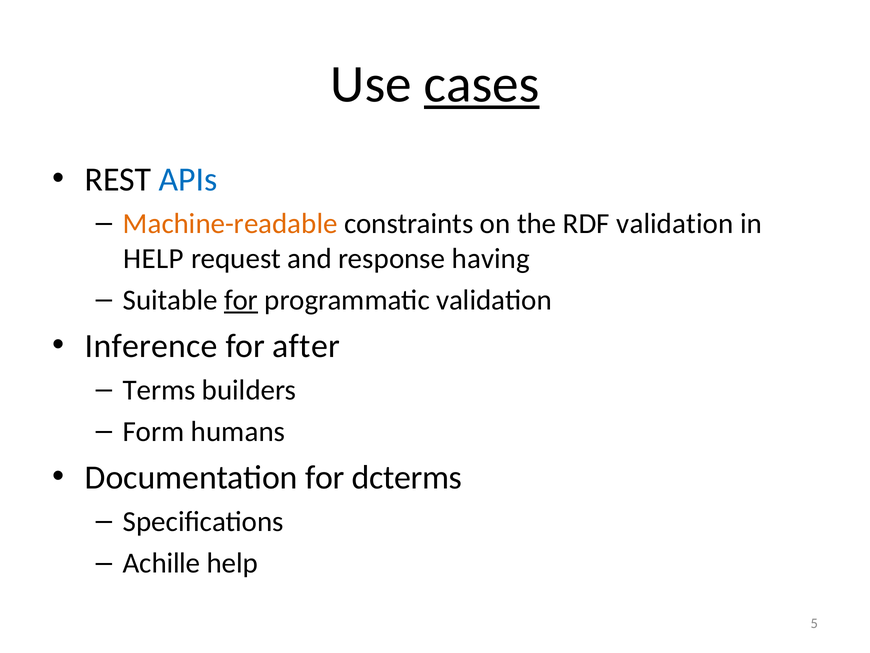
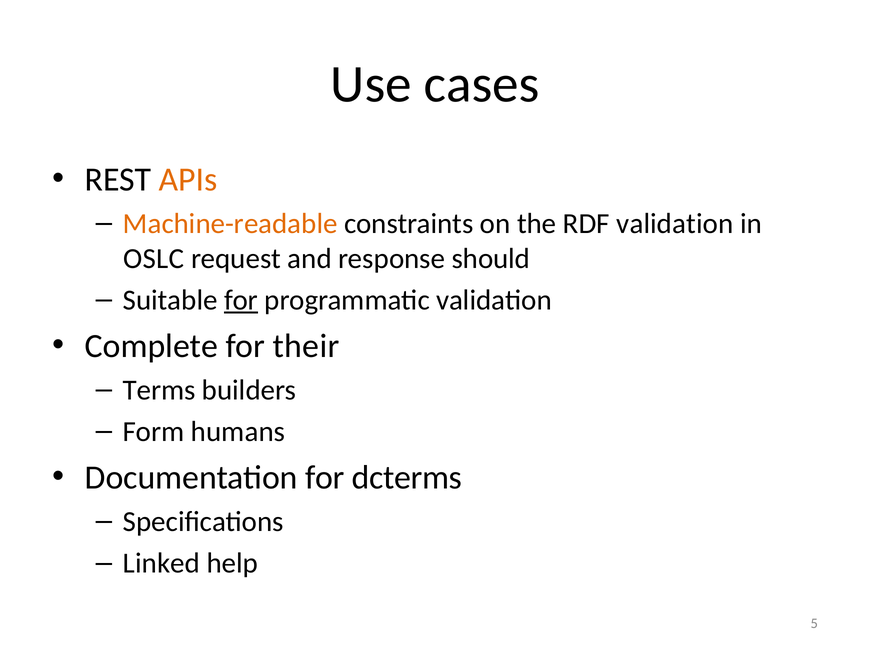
cases underline: present -> none (482, 84)
APIs colour: blue -> orange (188, 179)
HELP: HELP -> OSLC (154, 258)
having: having -> should (491, 258)
Inference: Inference -> Complete (151, 346)
after: after -> their (306, 346)
Achille: Achille -> Linked (161, 563)
